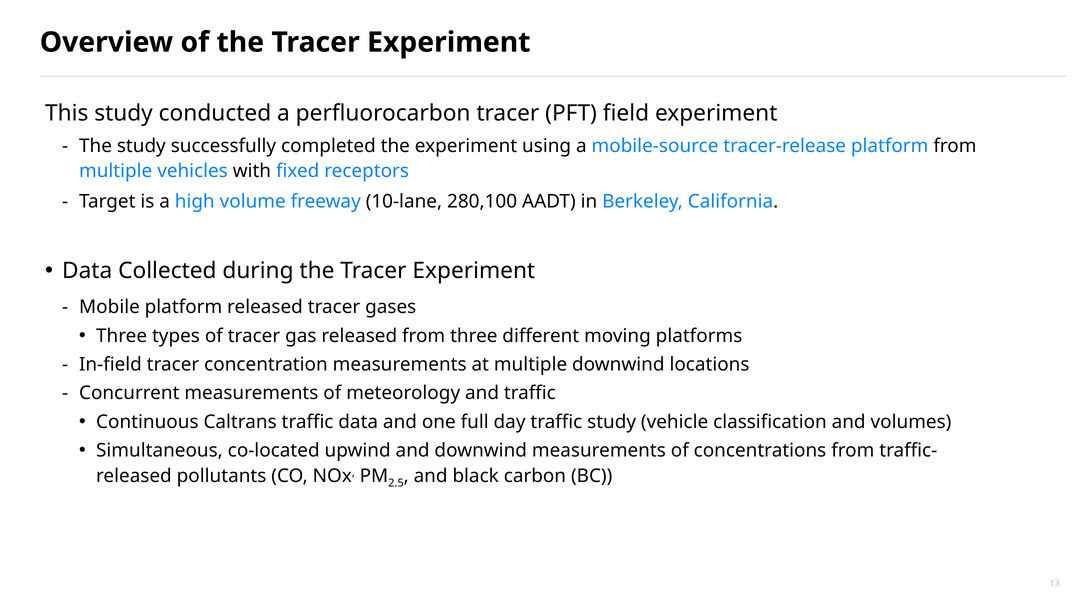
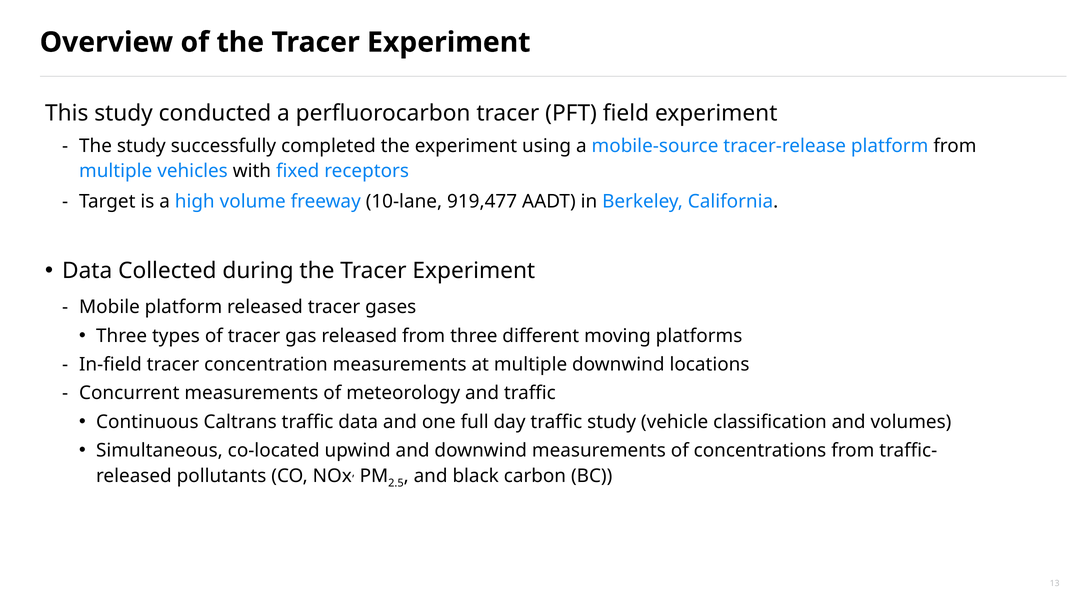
280,100: 280,100 -> 919,477 (482, 202)
